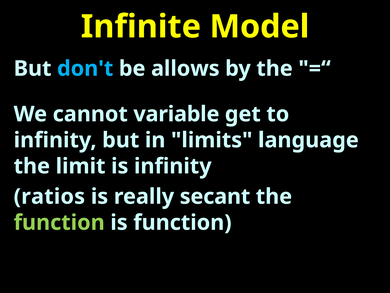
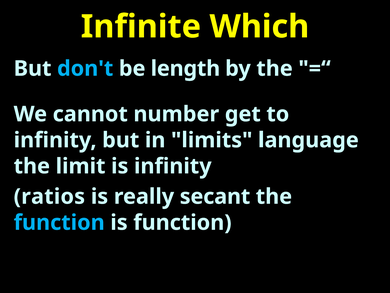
Model: Model -> Which (259, 27)
allows: allows -> length (185, 68)
variable: variable -> number (176, 114)
function colour: light green -> light blue (59, 222)
